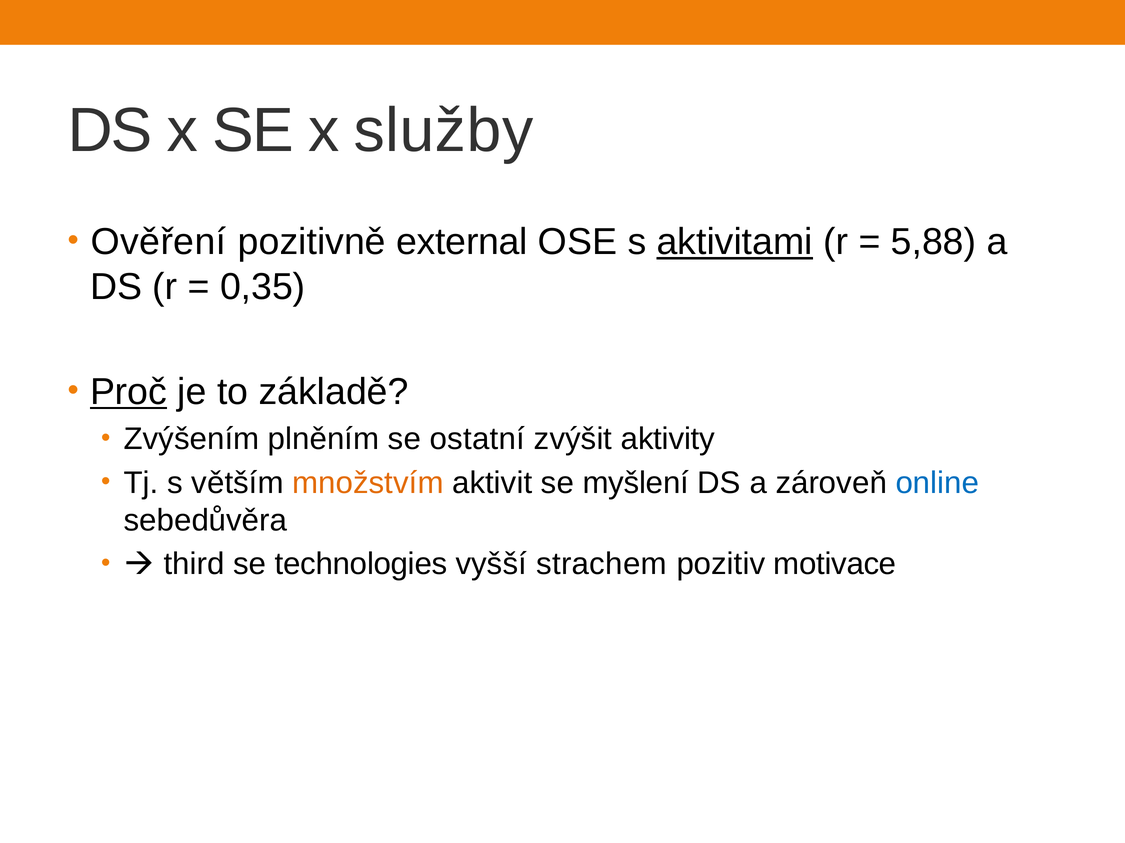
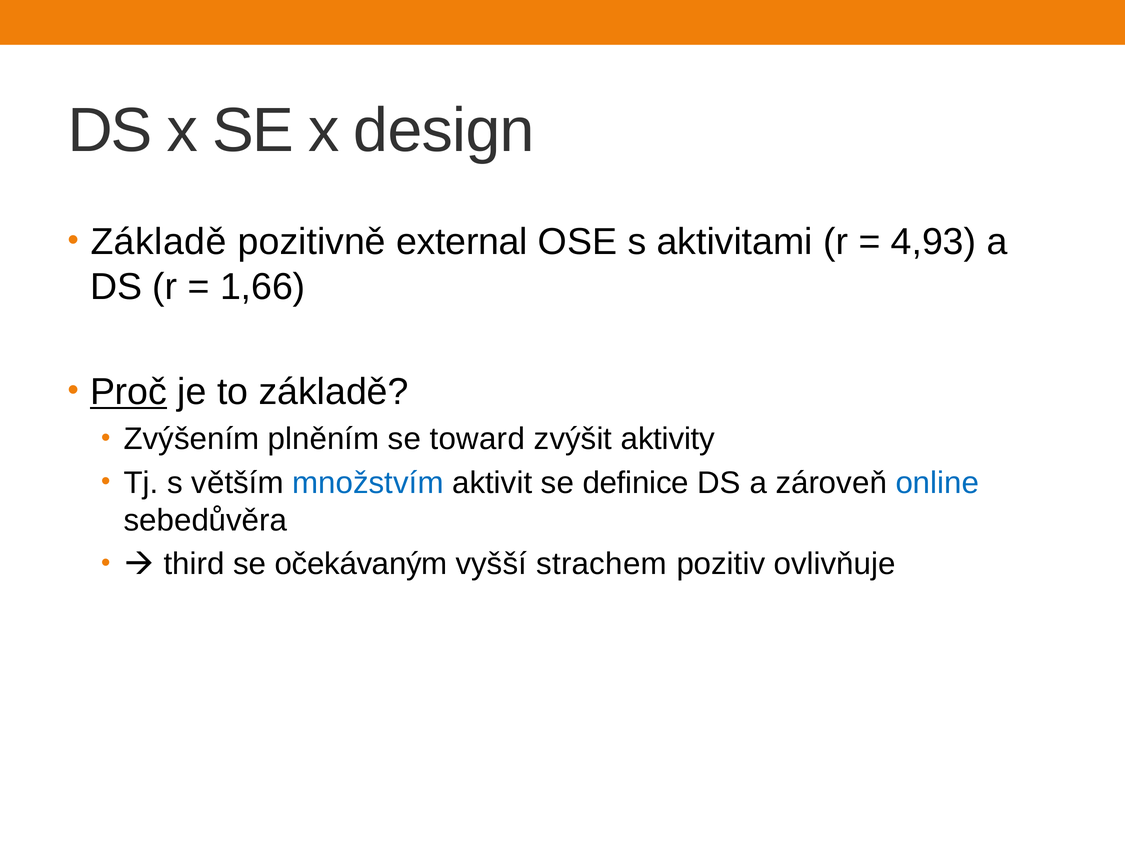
služby: služby -> design (444, 131)
Ověření: Ověření -> Základě (159, 242)
aktivitami underline: present -> none (735, 242)
5,88: 5,88 -> 4,93 (934, 242)
0,35: 0,35 -> 1,66 (263, 287)
ostatní: ostatní -> toward (477, 439)
množstvím colour: orange -> blue (368, 483)
myšlení: myšlení -> definice (636, 483)
technologies: technologies -> očekávaným (361, 565)
motivace: motivace -> ovlivňuje (835, 565)
